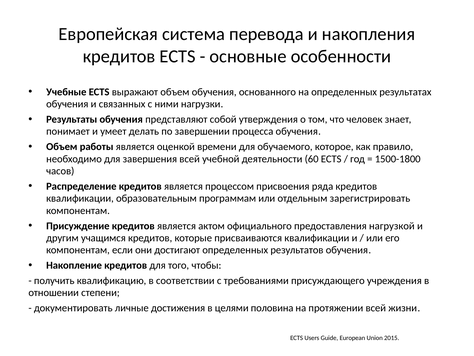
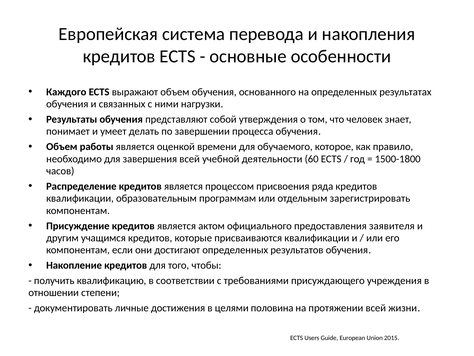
Учебные: Учебные -> Каждого (66, 92)
нагрузкой: нагрузкой -> заявителя (392, 226)
